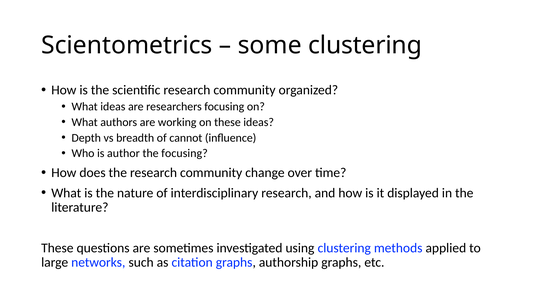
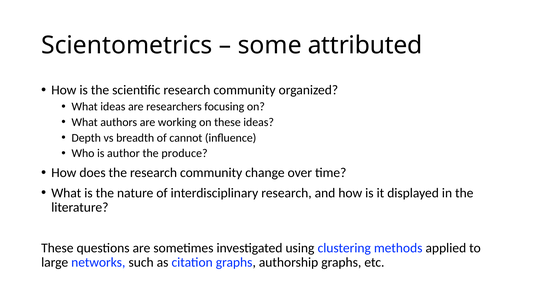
some clustering: clustering -> attributed (365, 45)
the focusing: focusing -> produce (185, 153)
